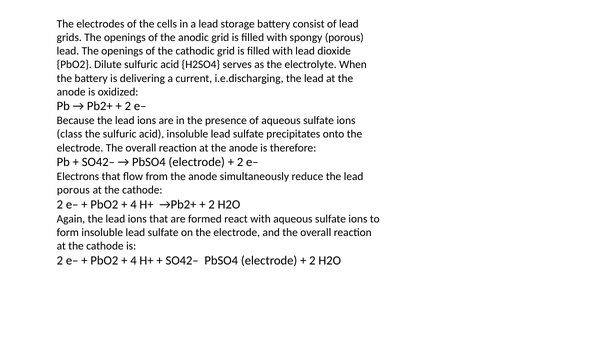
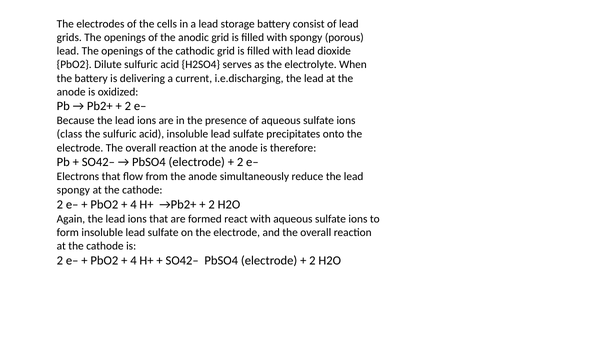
porous: porous -> spongy (73, 190)
